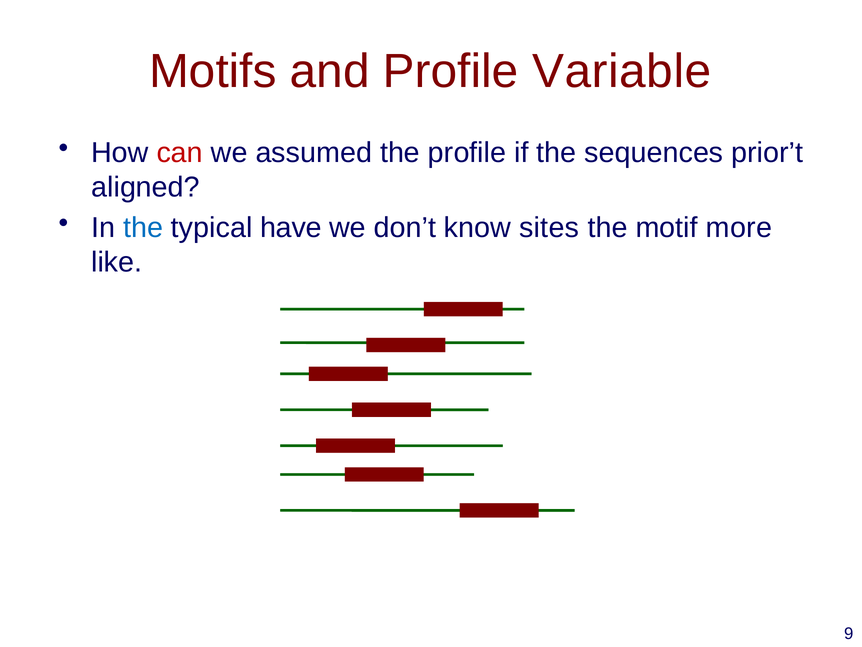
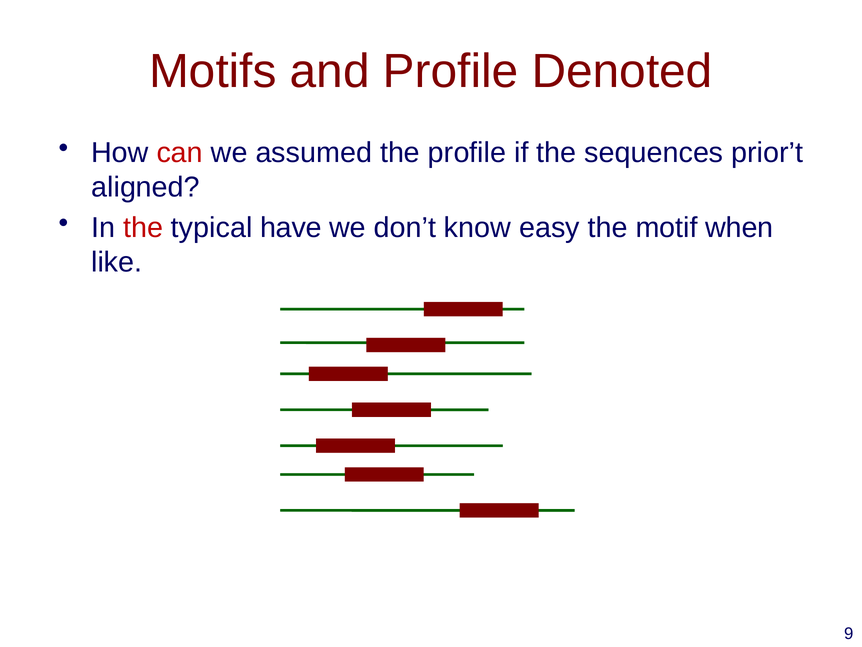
Variable: Variable -> Denoted (622, 72)
the colour: blue -> red (143, 228)
sites: sites -> easy (549, 228)
more: more -> when (739, 228)
